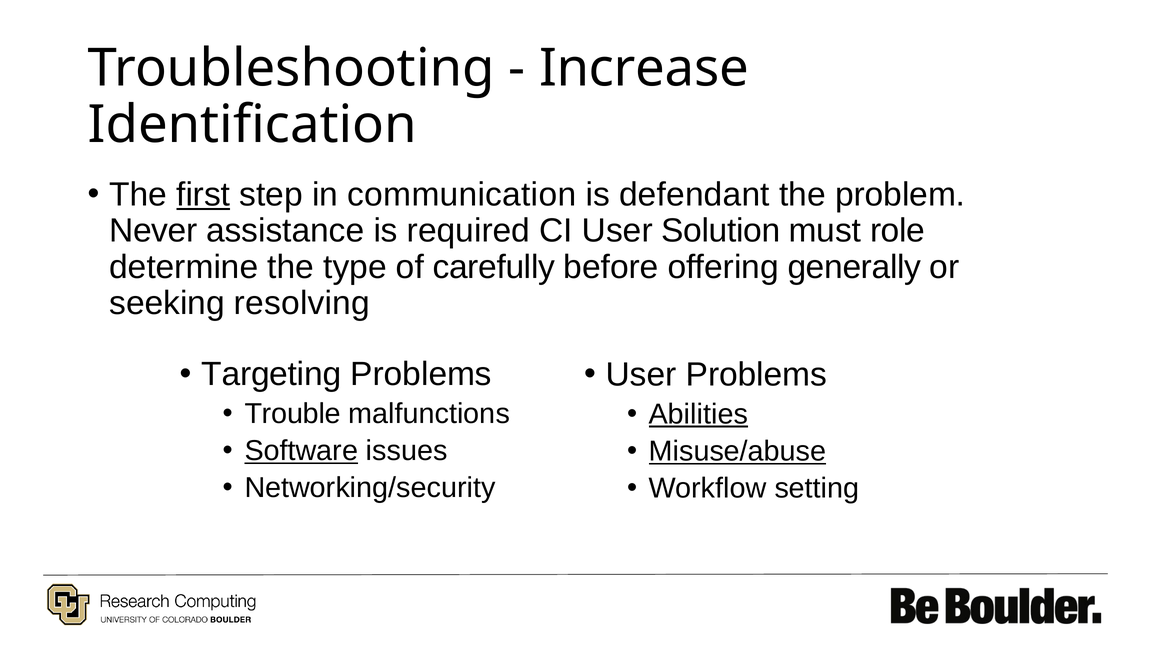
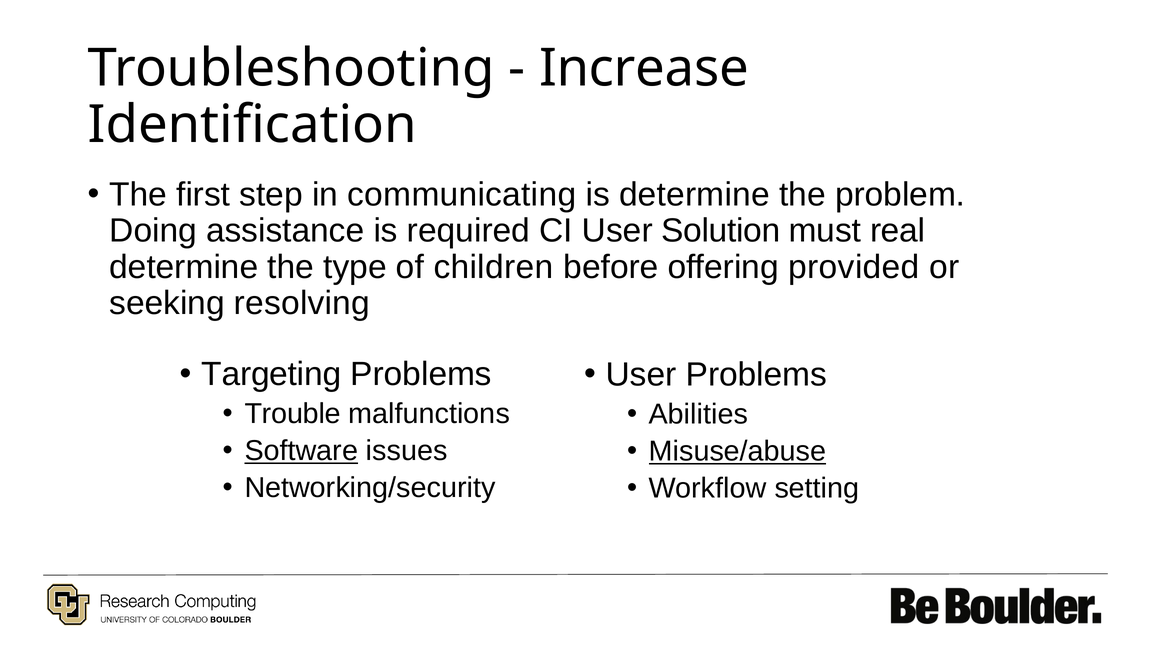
first underline: present -> none (203, 195)
communication: communication -> communicating (462, 195)
is defendant: defendant -> determine (694, 195)
Never: Never -> Doing (153, 231)
role: role -> real (898, 231)
carefully: carefully -> children (493, 267)
generally: generally -> provided (854, 267)
Abilities underline: present -> none (698, 415)
